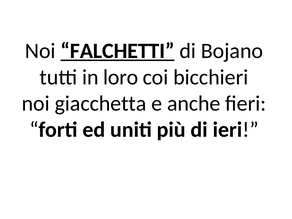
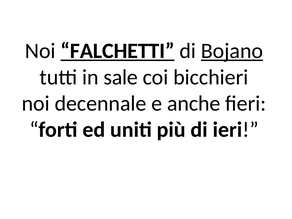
Bojano underline: none -> present (232, 51)
loro: loro -> sale (121, 77)
giacchetta: giacchetta -> decennale (101, 103)
